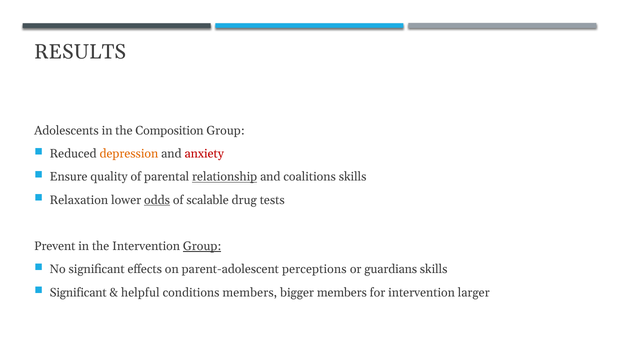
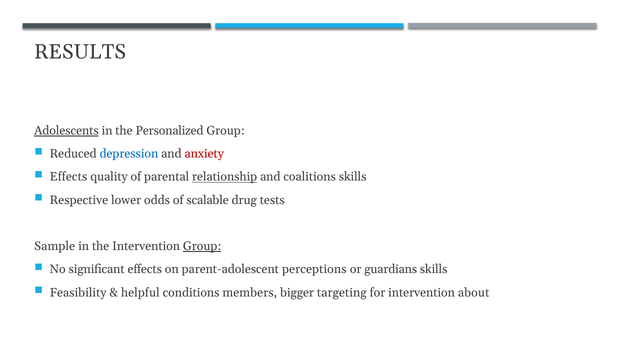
Adolescents underline: none -> present (66, 131)
Composition: Composition -> Personalized (170, 131)
depression colour: orange -> blue (129, 154)
Ensure: Ensure -> Effects (68, 177)
Relaxation: Relaxation -> Respective (79, 200)
odds underline: present -> none (157, 200)
Prevent: Prevent -> Sample (55, 246)
Significant: Significant -> Feasibility (78, 293)
bigger members: members -> targeting (342, 293)
larger: larger -> about (474, 293)
